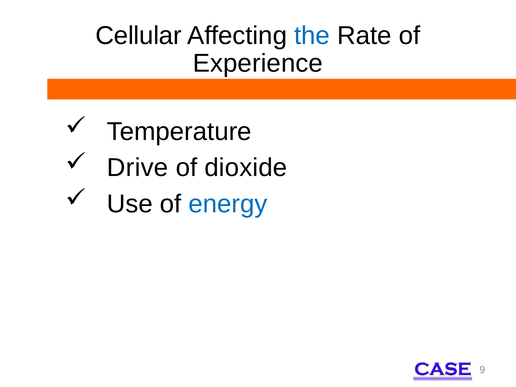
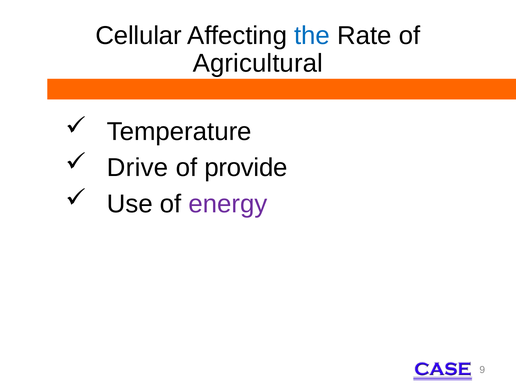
Experience: Experience -> Agricultural (258, 63)
dioxide: dioxide -> provide (246, 168)
energy colour: blue -> purple (228, 204)
